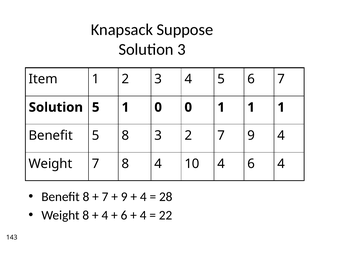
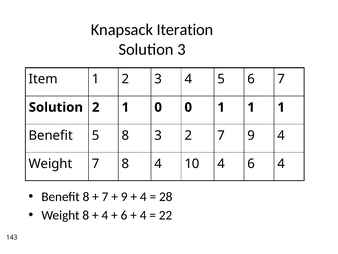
Suppose: Suppose -> Iteration (185, 30)
Solution 5: 5 -> 2 (96, 107)
